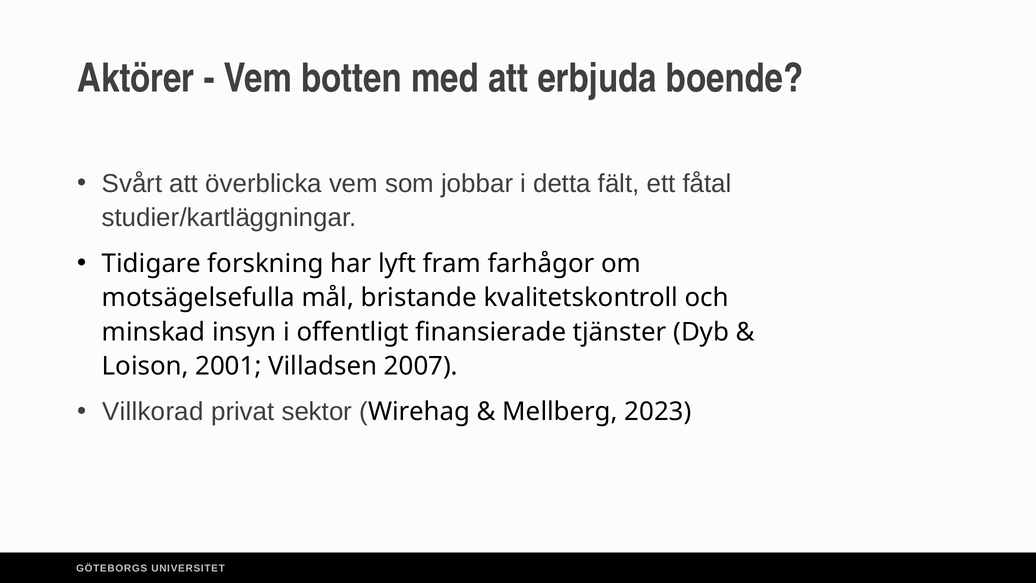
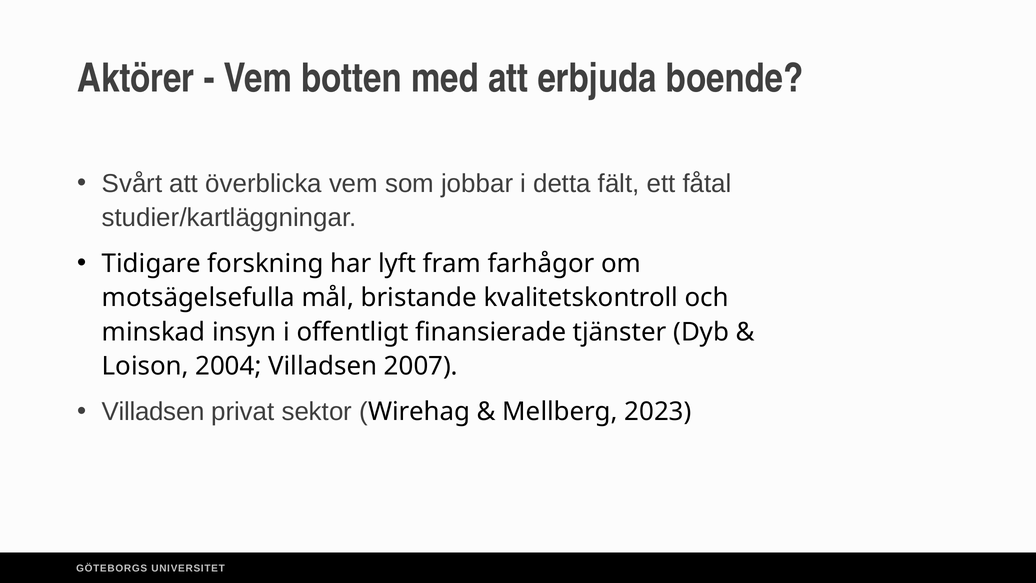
2001: 2001 -> 2004 (228, 366)
Villkorad: Villkorad -> Villadsen (153, 412)
